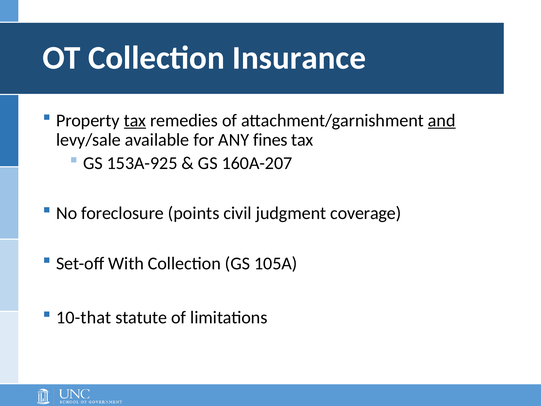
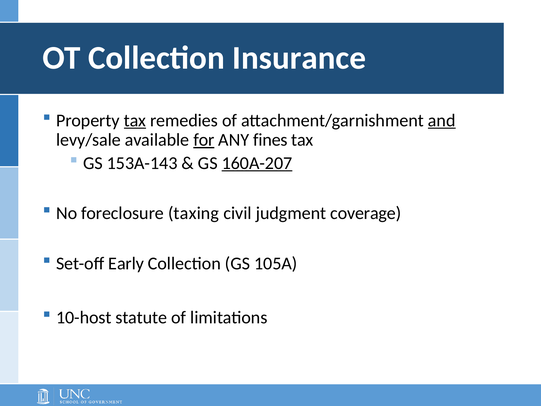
for underline: none -> present (204, 140)
153A-925: 153A-925 -> 153A-143 (142, 163)
160A-207 underline: none -> present (257, 163)
points: points -> taxing (194, 213)
With: With -> Early (126, 263)
10-that: 10-that -> 10-host (84, 317)
